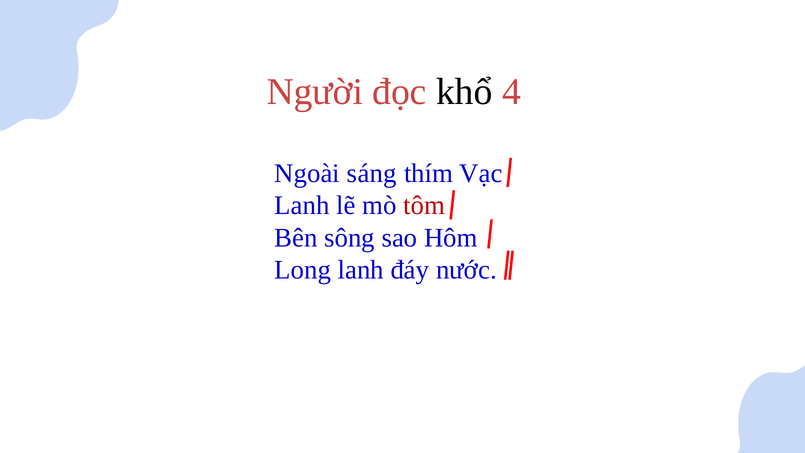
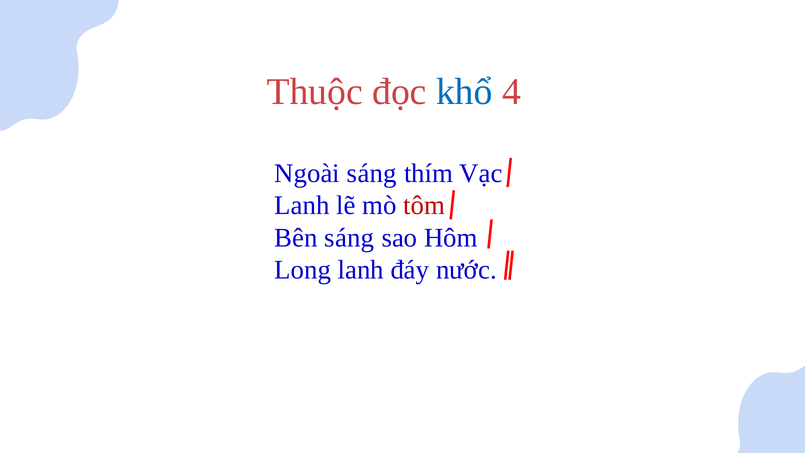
Người: Người -> Thuộc (315, 92)
khổ colour: black -> blue (464, 92)
Bên sông: sông -> sáng (349, 238)
